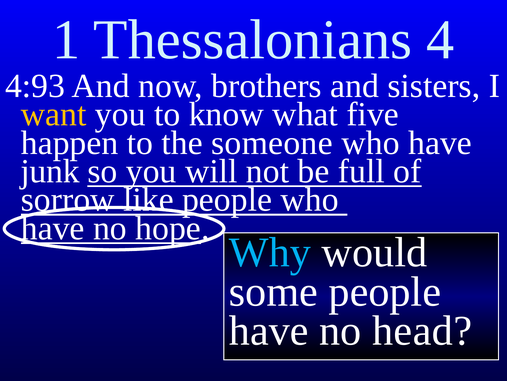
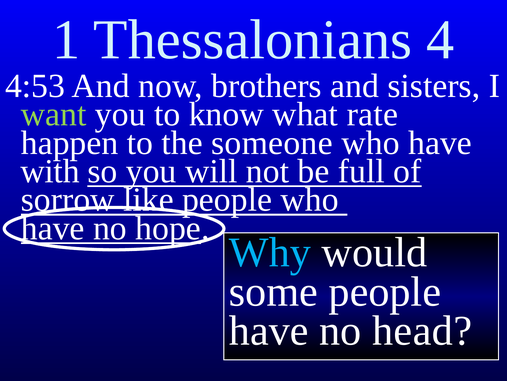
4:93: 4:93 -> 4:53 (35, 86)
want colour: yellow -> light green (54, 114)
five: five -> rate (372, 114)
junk: junk -> with (50, 171)
